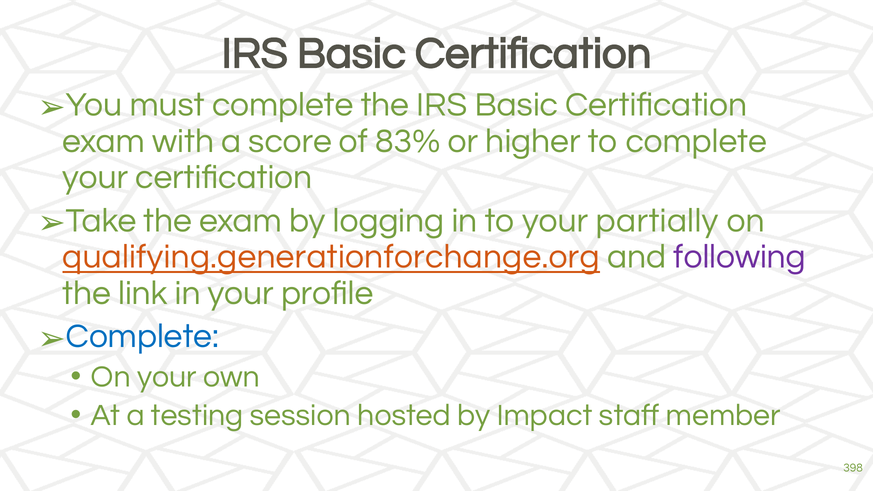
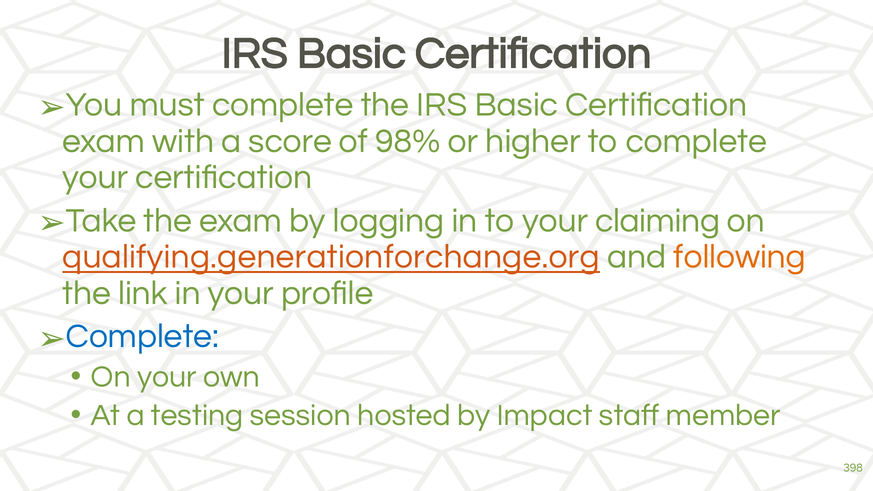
83%: 83% -> 98% (408, 141)
partially: partially -> claiming (658, 220)
following colour: purple -> orange (740, 257)
